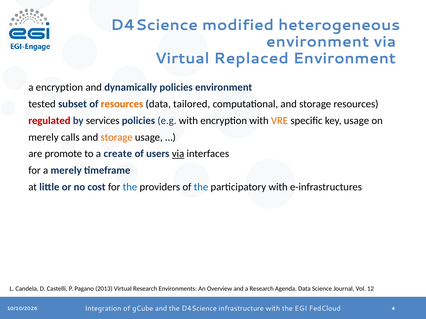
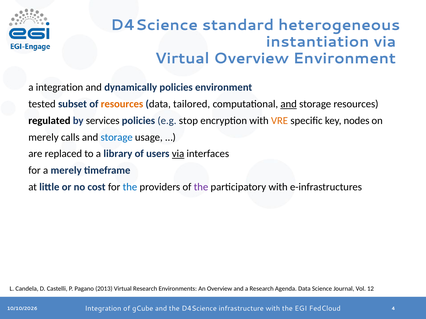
modified: modified -> standard (238, 25)
environment: environment -> instantiation (318, 42)
Virtual Replaced: Replaced -> Overview (251, 58)
a encryption: encryption -> integration (59, 88)
and underline: none -> present (289, 104)
regulated colour: red -> black (49, 121)
e.g with: with -> stop (188, 121)
key usage: usage -> nodes (357, 121)
storage colour: orange -> blue (117, 137)
promote: promote -> replaced (63, 154)
create: create -> library (118, 154)
the colour: blue -> purple (201, 187)
